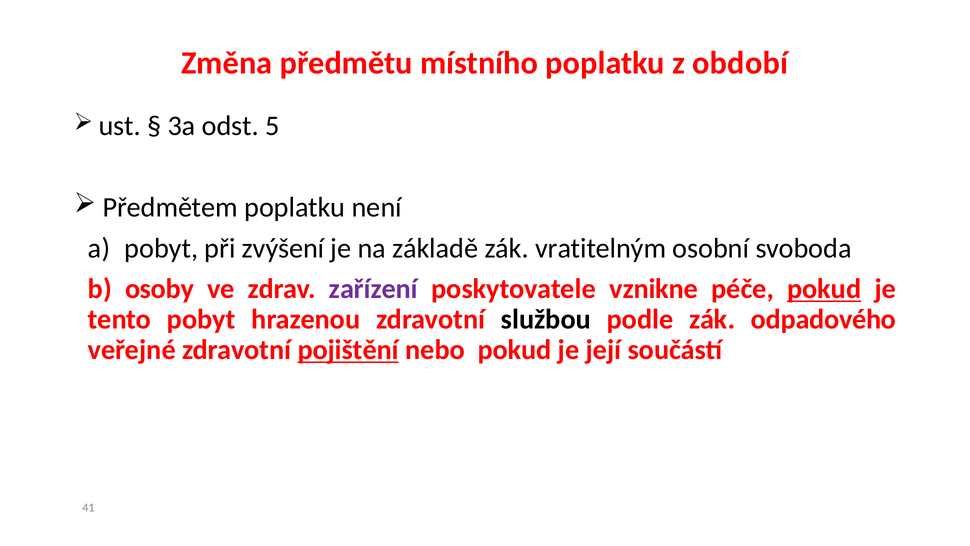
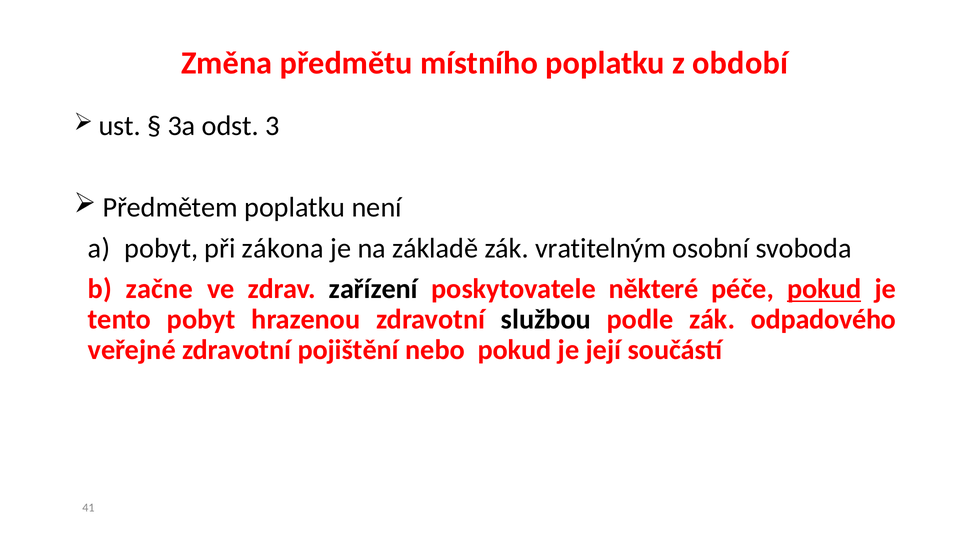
5: 5 -> 3 (272, 126)
zvýšení: zvýšení -> zákona (283, 248)
osoby: osoby -> začne (159, 289)
zařízení colour: purple -> black (373, 289)
vznikne: vznikne -> některé (654, 289)
pojištění underline: present -> none (348, 350)
